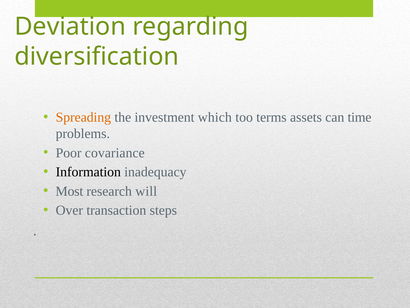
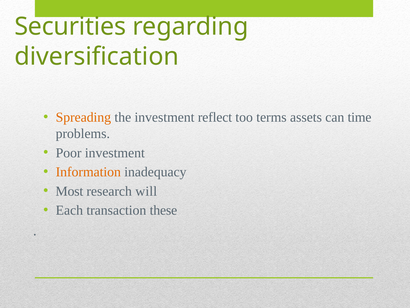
Deviation: Deviation -> Securities (70, 26)
which: which -> reflect (215, 117)
Poor covariance: covariance -> investment (115, 153)
Information colour: black -> orange (88, 172)
Over: Over -> Each (69, 210)
steps: steps -> these (163, 210)
